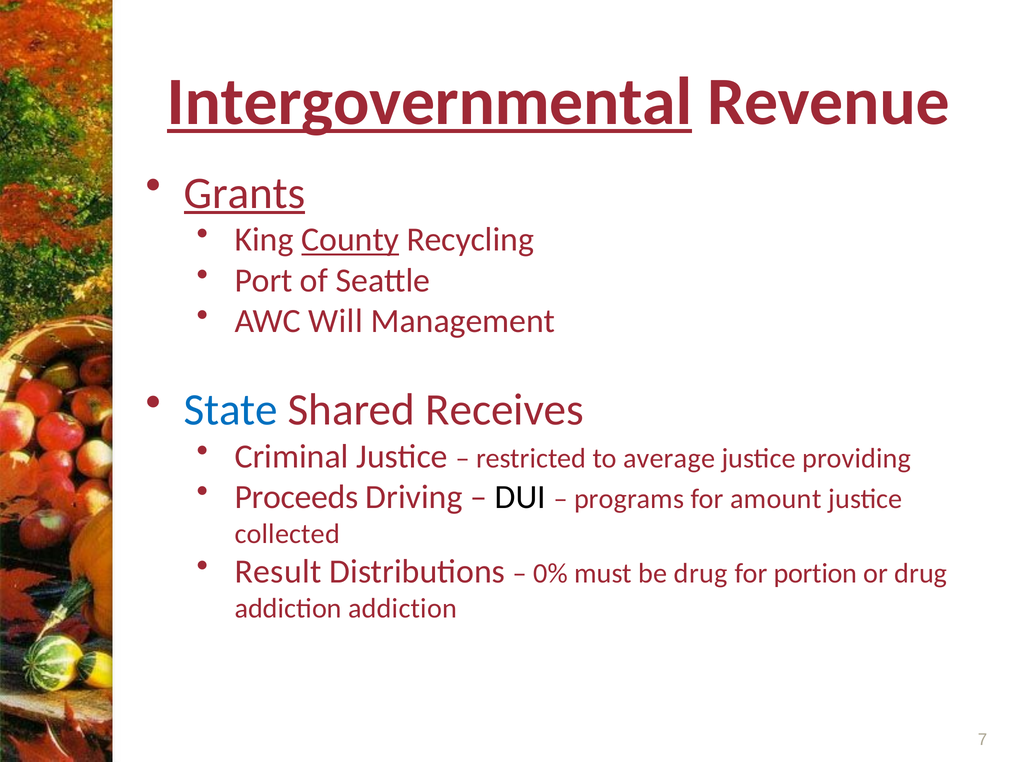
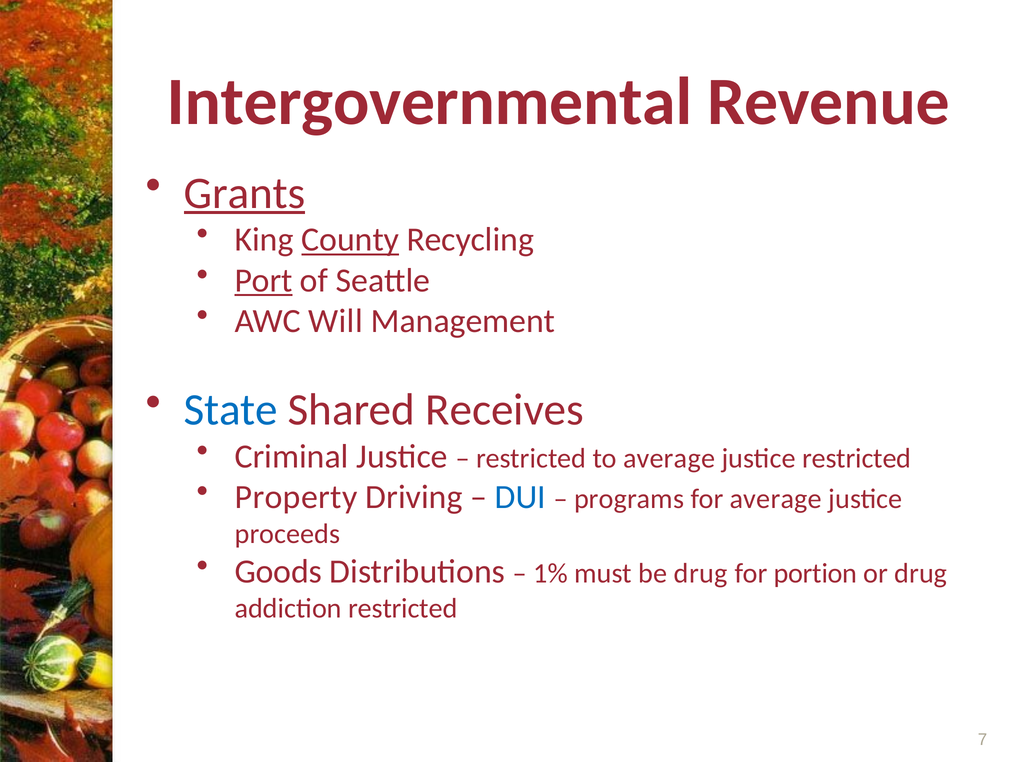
Intergovernmental underline: present -> none (430, 102)
Port underline: none -> present (264, 280)
justice providing: providing -> restricted (857, 458)
Proceeds: Proceeds -> Property (296, 497)
DUI colour: black -> blue (520, 497)
for amount: amount -> average (776, 499)
collected: collected -> proceeds (287, 534)
Result: Result -> Goods (278, 572)
0%: 0% -> 1% (550, 574)
addiction addiction: addiction -> restricted (403, 609)
